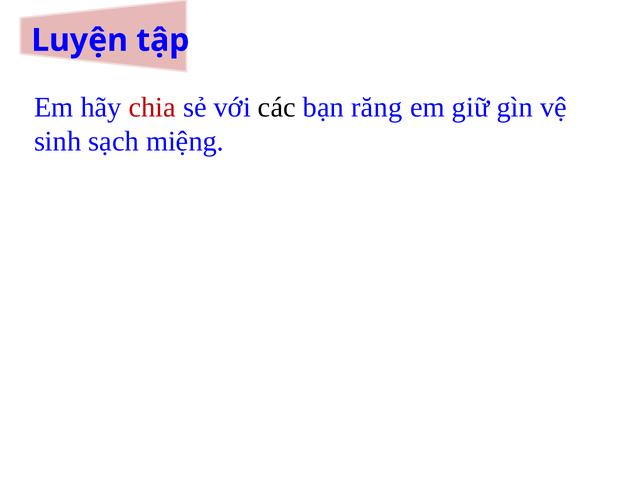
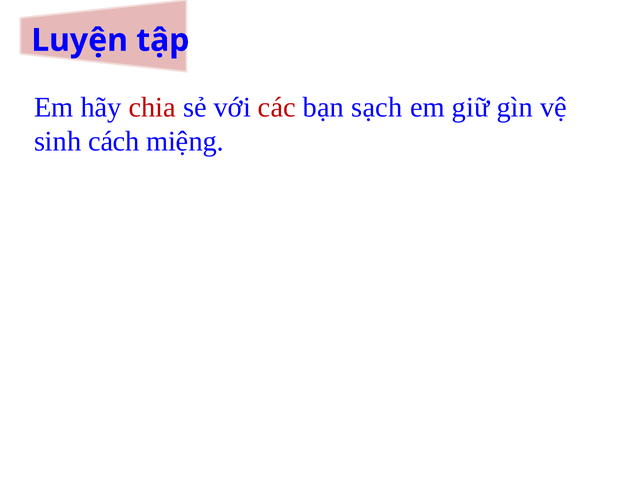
các colour: black -> red (277, 107)
răng: răng -> sạch (377, 107)
sạch: sạch -> cách (114, 141)
